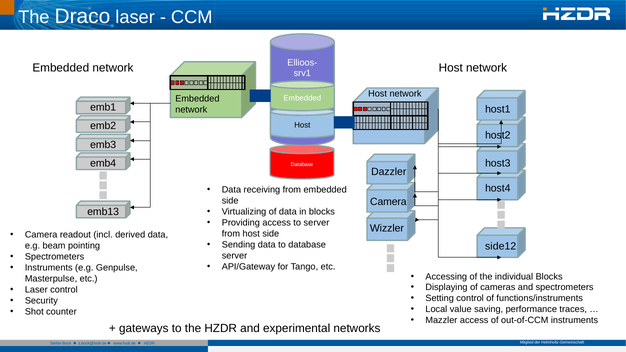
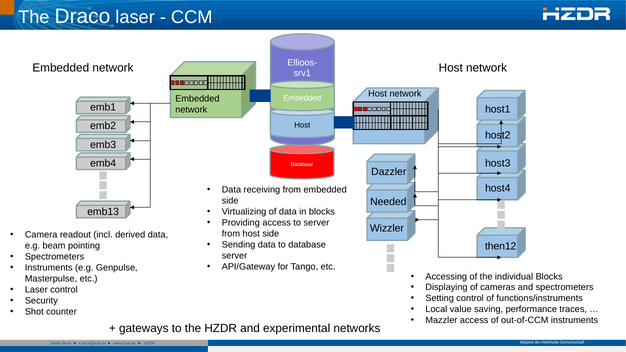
Camera: Camera -> Needed (388, 202)
side12: side12 -> then12 (501, 246)
